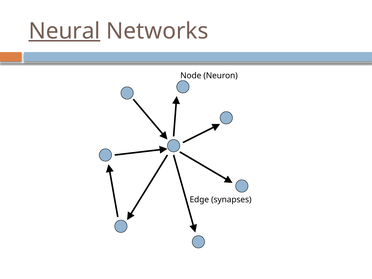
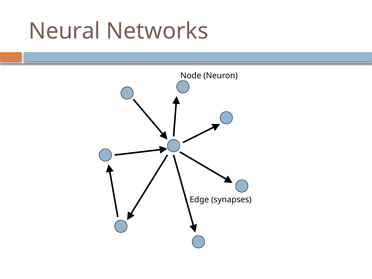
Neural underline: present -> none (64, 31)
